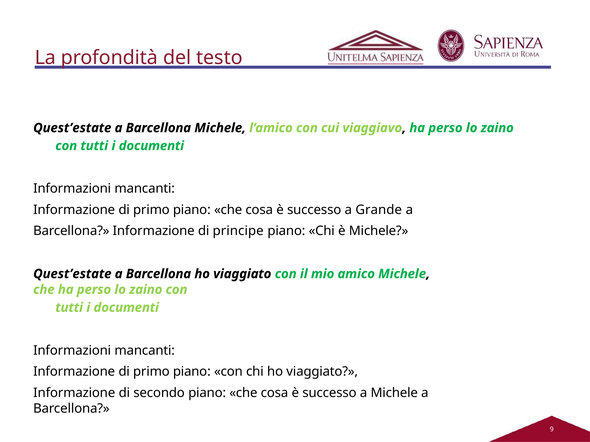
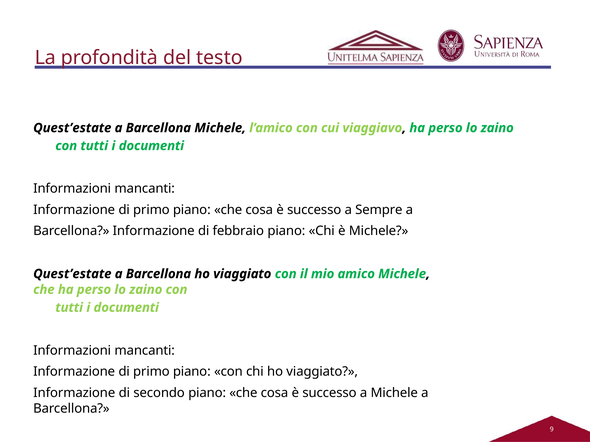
Grande: Grande -> Sempre (379, 210)
principe: principe -> febbraio (238, 231)
